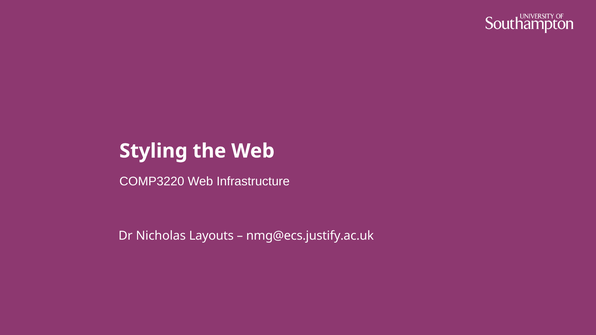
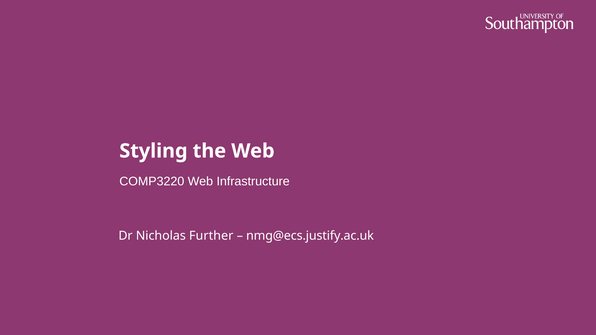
Layouts: Layouts -> Further (211, 236)
